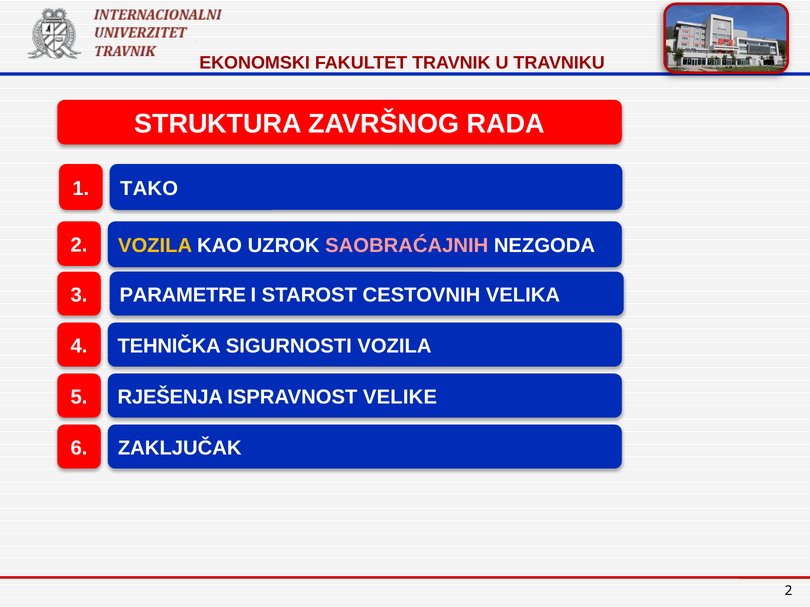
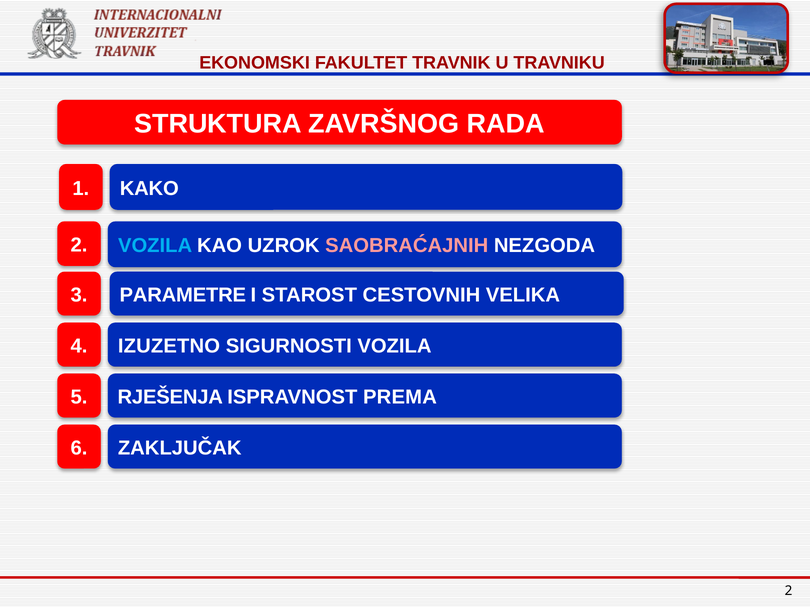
TAKO: TAKO -> KAKO (149, 188)
VOZILA colour: yellow -> light blue (155, 246)
TEHNIČKA: TEHNIČKA -> IZUZETNO (169, 346)
VELIKE: VELIKE -> PREMA (400, 397)
